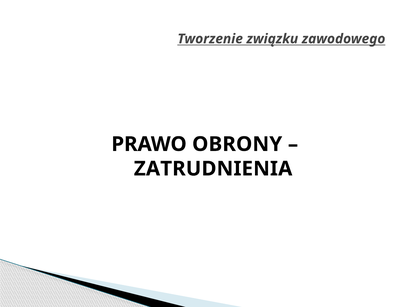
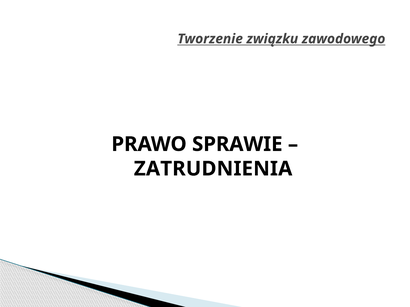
OBRONY: OBRONY -> SPRAWIE (237, 144)
